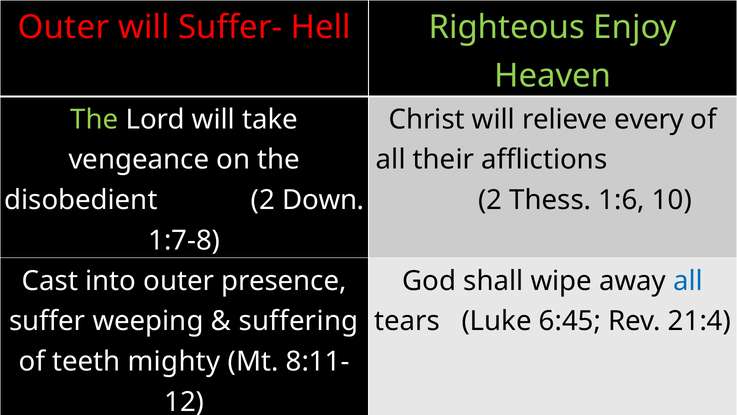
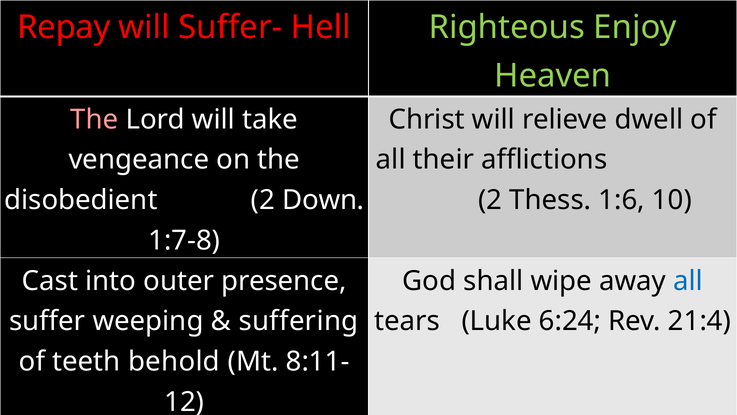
Outer: Outer -> Repay (64, 28)
The colour: light green -> pink (94, 119)
every: every -> dwell (649, 119)
6:45: 6:45 -> 6:24 (570, 321)
mighty: mighty -> behold (174, 361)
